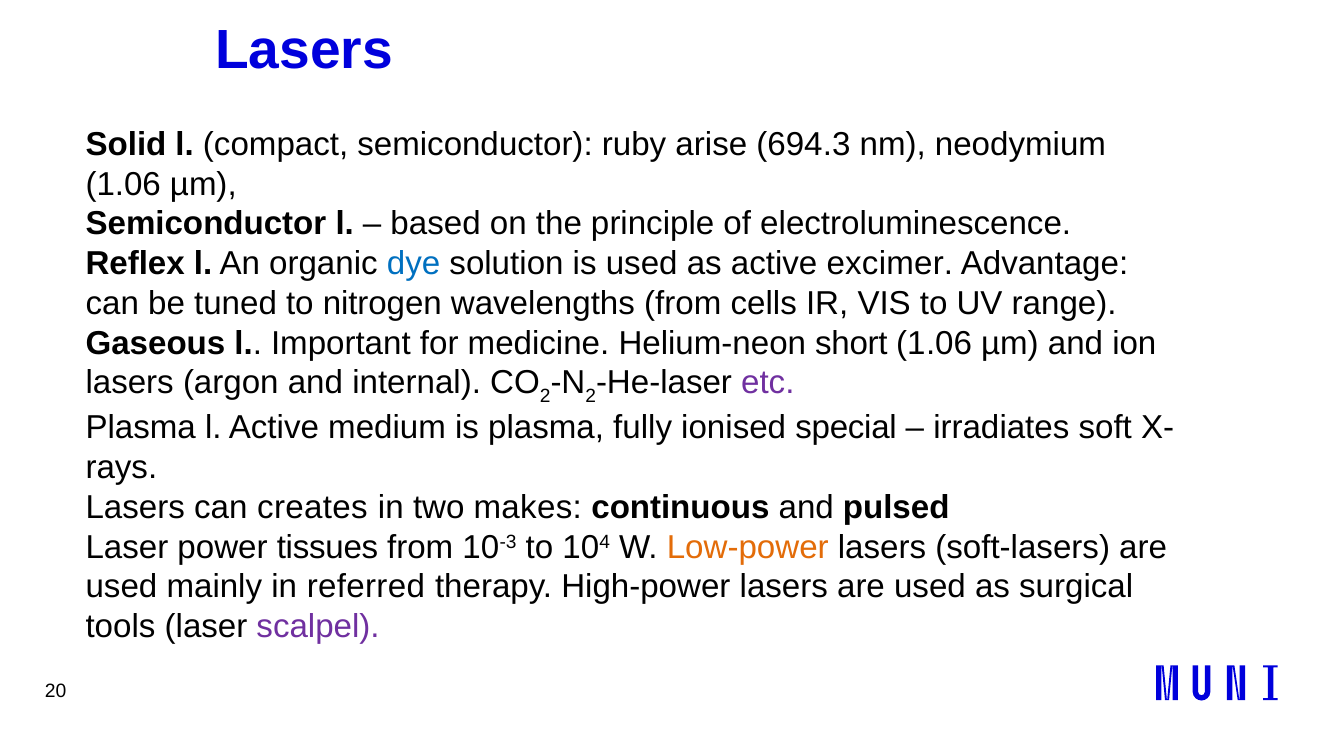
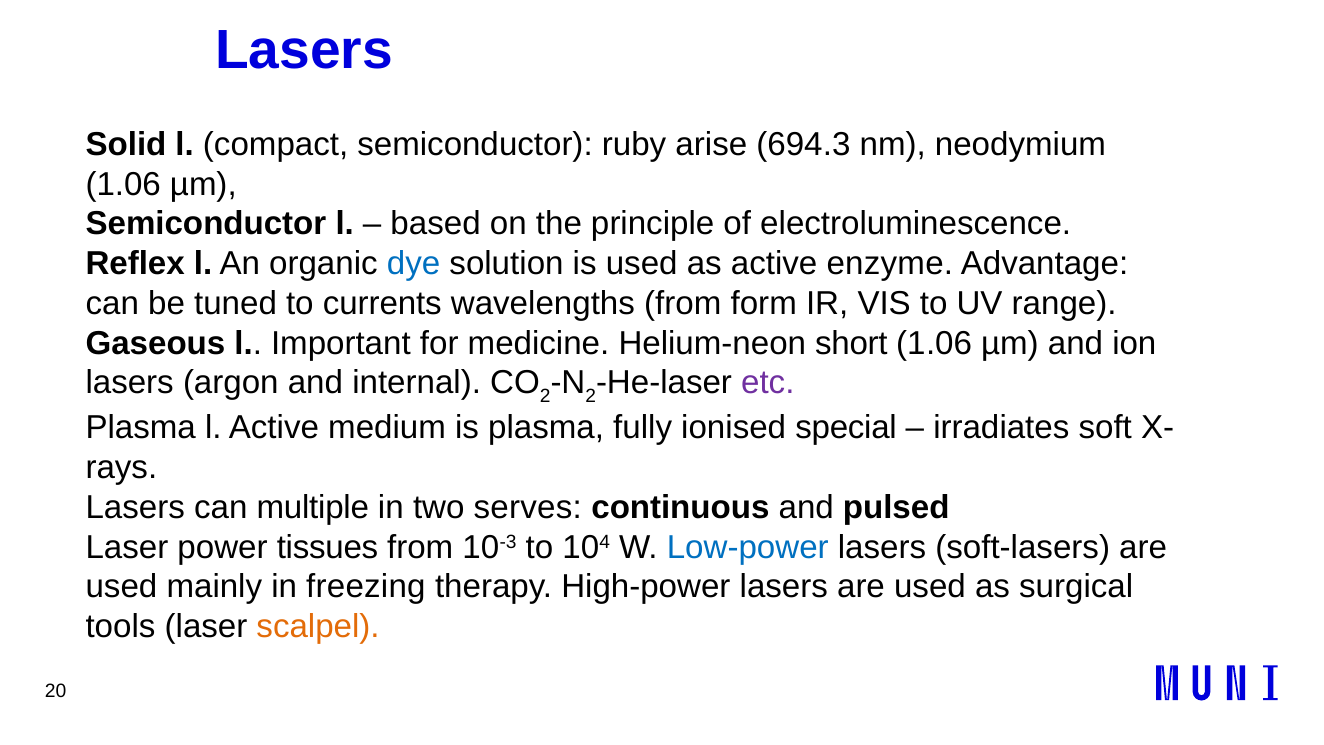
excimer: excimer -> enzyme (890, 264)
nitrogen: nitrogen -> currents (382, 303)
cells: cells -> form (764, 303)
creates: creates -> multiple (313, 507)
makes: makes -> serves (528, 507)
Low-power colour: orange -> blue (748, 547)
referred: referred -> freezing (366, 587)
scalpel colour: purple -> orange (318, 627)
